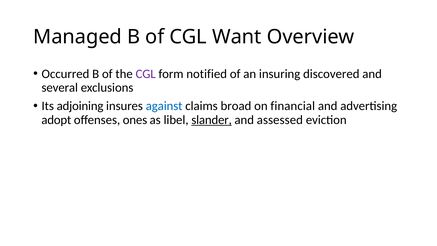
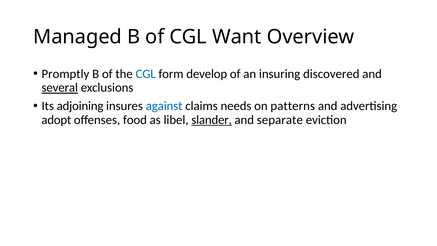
Occurred: Occurred -> Promptly (65, 74)
CGL colour: purple -> blue (146, 74)
notified: notified -> develop (207, 74)
several underline: none -> present (60, 88)
broad: broad -> needs (236, 106)
financial: financial -> patterns (293, 106)
ones: ones -> food (135, 120)
assessed: assessed -> separate (280, 120)
